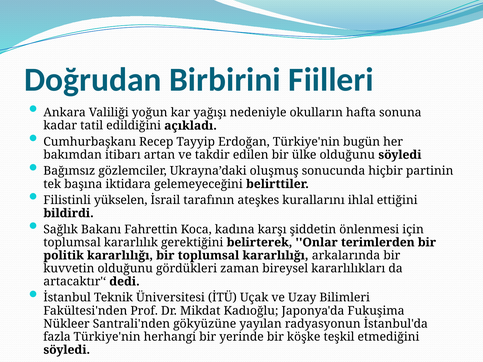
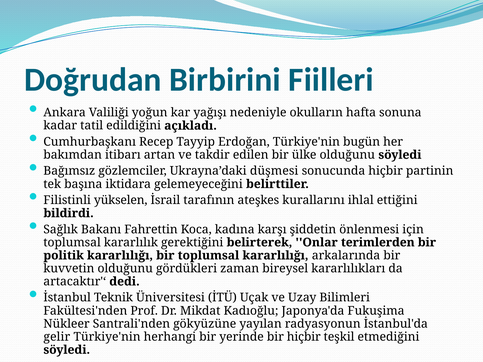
oluşmuş: oluşmuş -> düşmesi (274, 171)
fazla: fazla -> gelir (57, 337)
bir köşke: köşke -> hiçbir (304, 337)
